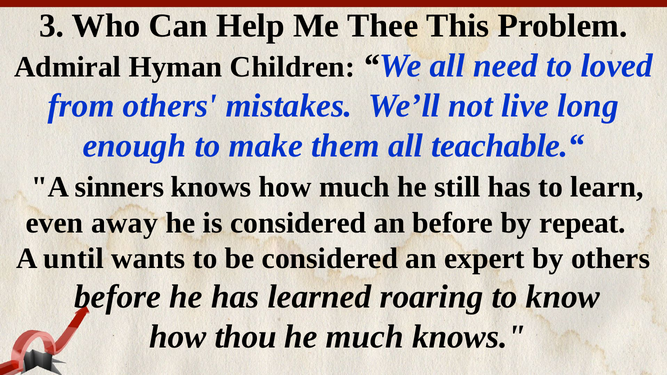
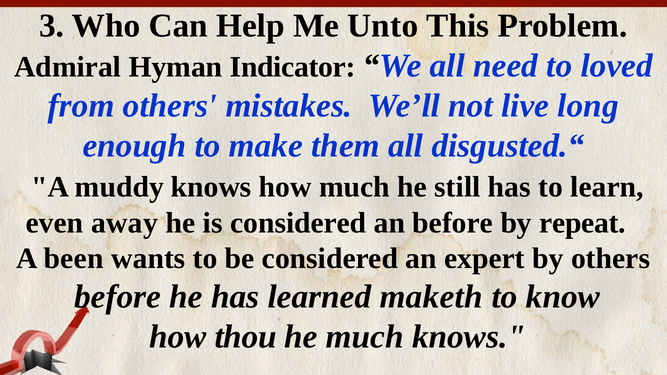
Thee: Thee -> Unto (383, 26)
Children: Children -> Indicator (293, 67)
teachable.“: teachable.“ -> disgusted.“ (508, 146)
sinners: sinners -> muddy (119, 187)
until: until -> been (74, 259)
roaring: roaring -> maketh (431, 297)
